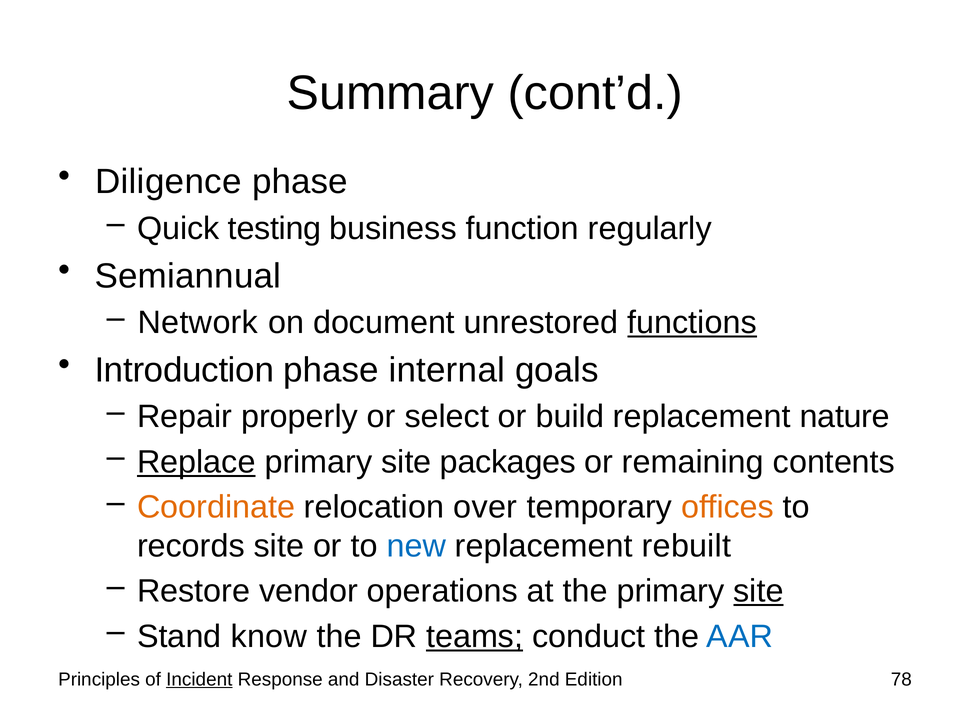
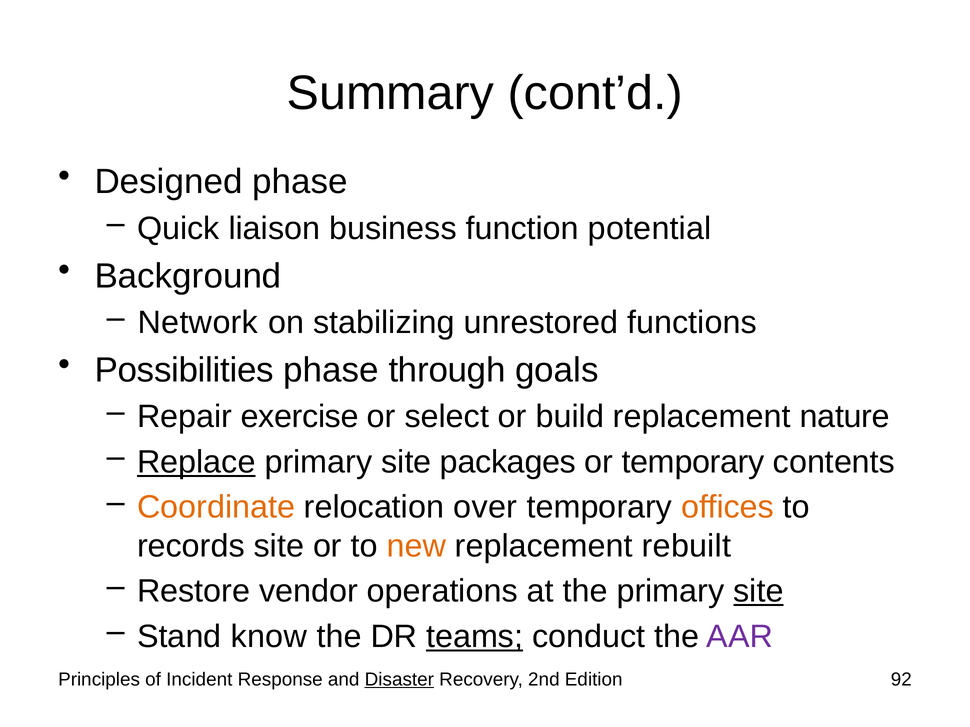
Diligence: Diligence -> Designed (169, 182)
testing: testing -> liaison (274, 229)
regularly: regularly -> potential (650, 229)
Semiannual: Semiannual -> Background (188, 276)
document: document -> stabilizing (384, 323)
functions underline: present -> none (692, 323)
Introduction: Introduction -> Possibilities (184, 370)
internal: internal -> through (447, 370)
properly: properly -> exercise (300, 417)
or remaining: remaining -> temporary (693, 462)
new colour: blue -> orange (416, 546)
AAR colour: blue -> purple (740, 637)
Incident underline: present -> none (199, 680)
Disaster underline: none -> present (399, 680)
78: 78 -> 92 (901, 680)
